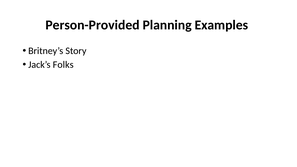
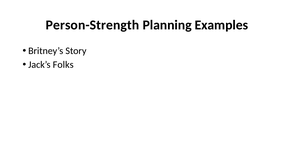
Person-Provided: Person-Provided -> Person-Strength (92, 25)
